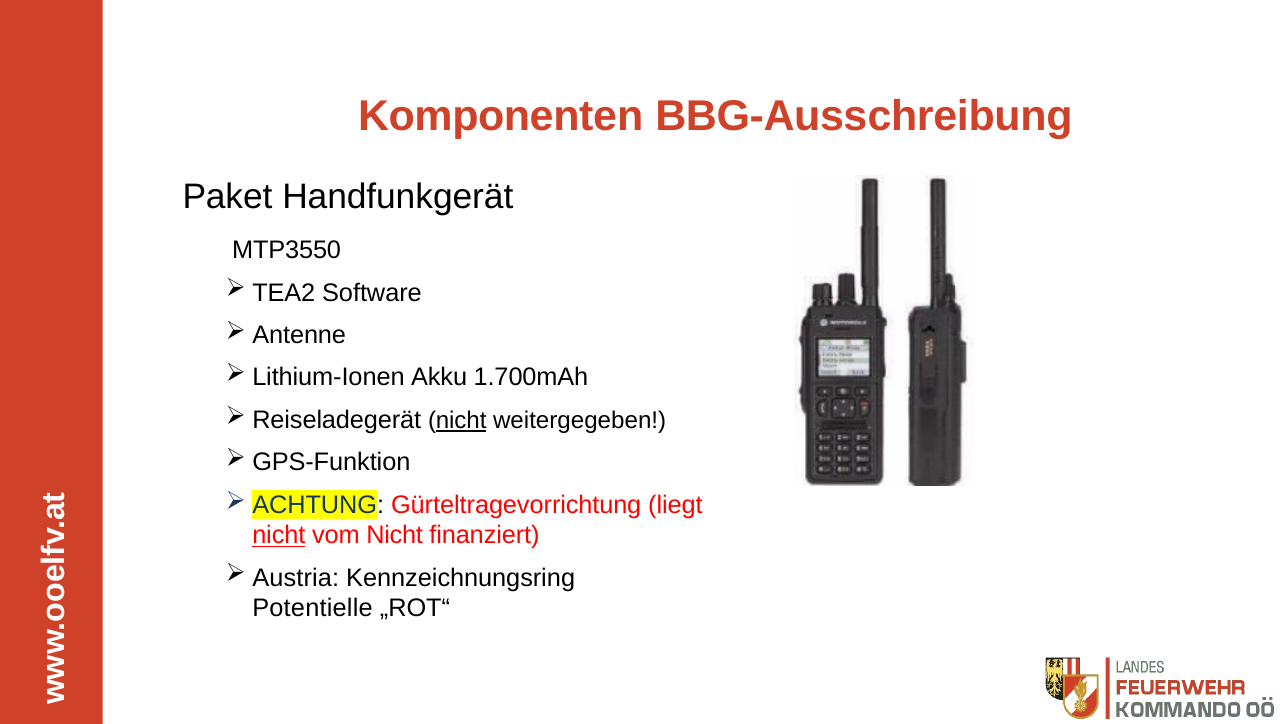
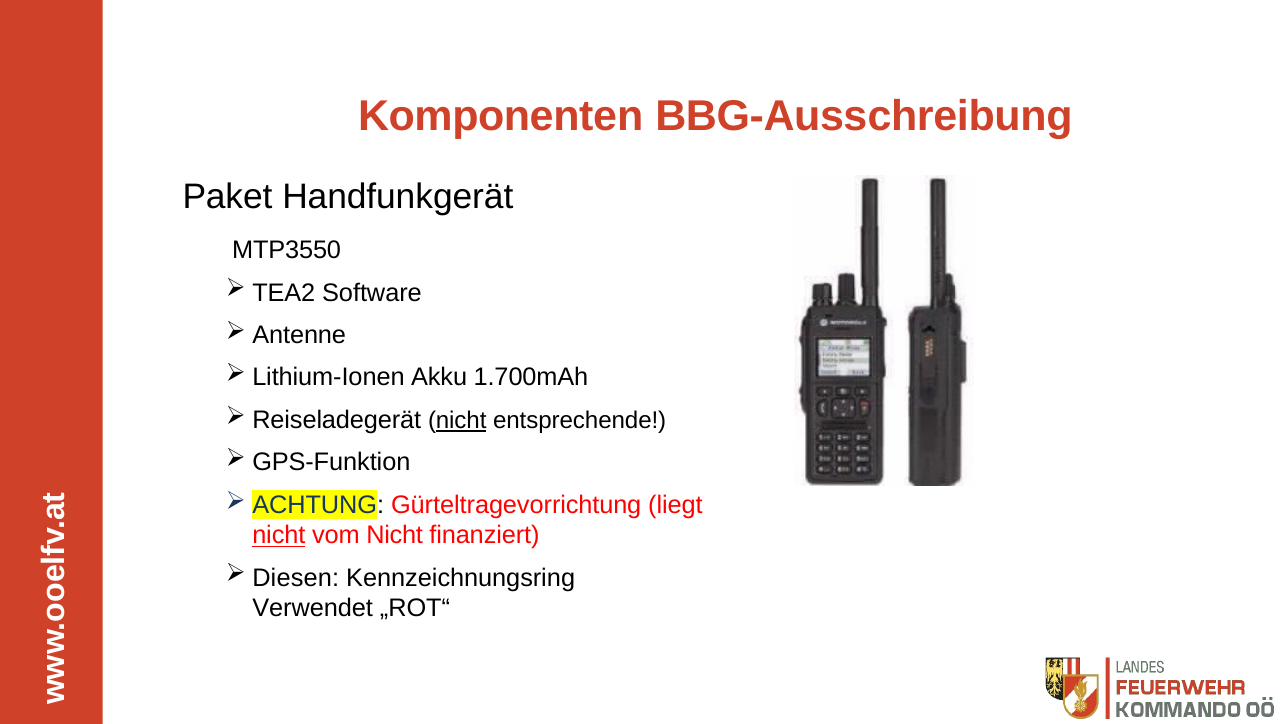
weitergegeben: weitergegeben -> entsprechende (580, 420)
Austria: Austria -> Diesen (296, 578)
Potentielle: Potentielle -> Verwendet (313, 608)
